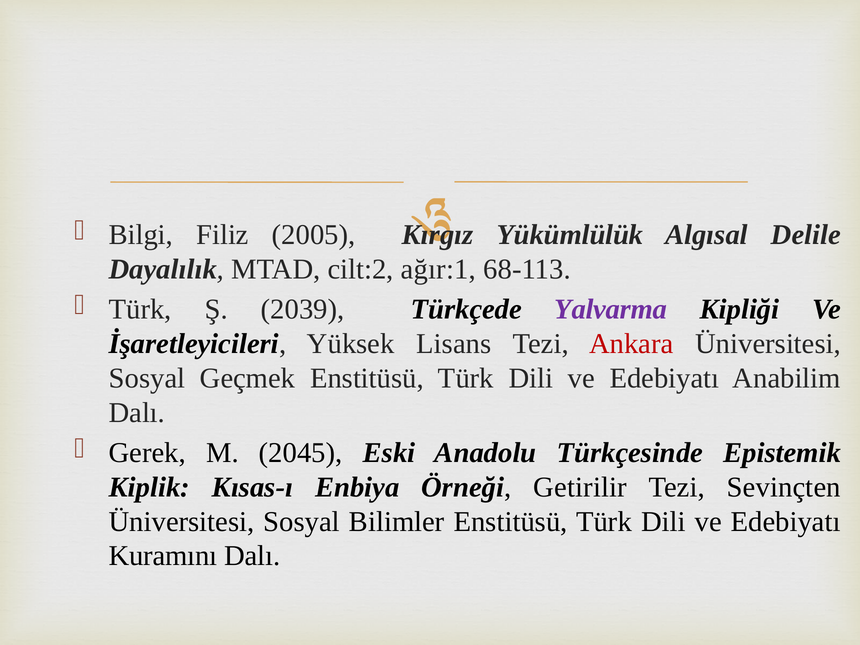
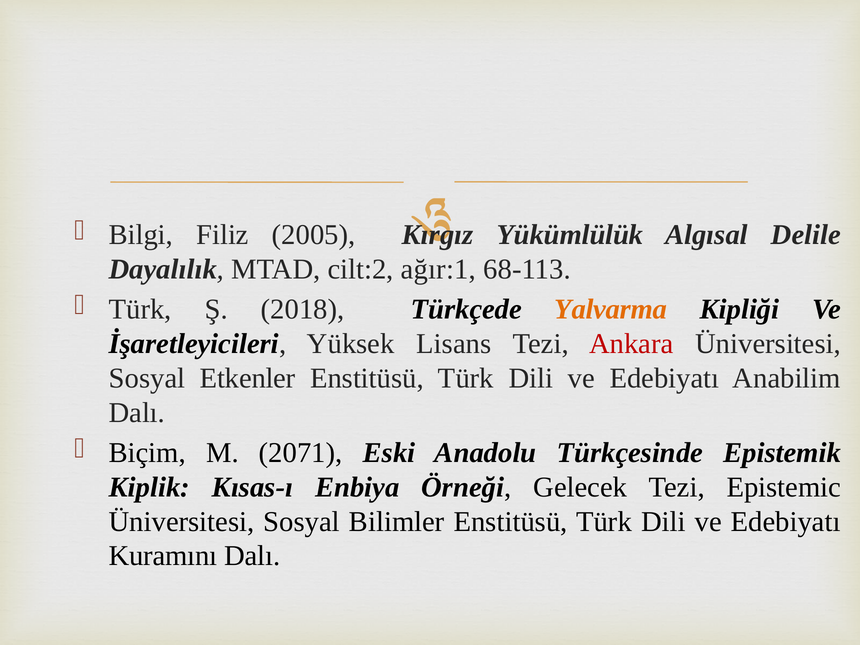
2039: 2039 -> 2018 (303, 309)
Yalvarma colour: purple -> orange (611, 309)
Geçmek: Geçmek -> Etkenler (248, 378)
Gerek: Gerek -> Biçim (147, 453)
2045: 2045 -> 2071 (301, 453)
Getirilir: Getirilir -> Gelecek (580, 487)
Sevinçten: Sevinçten -> Epistemic (784, 487)
